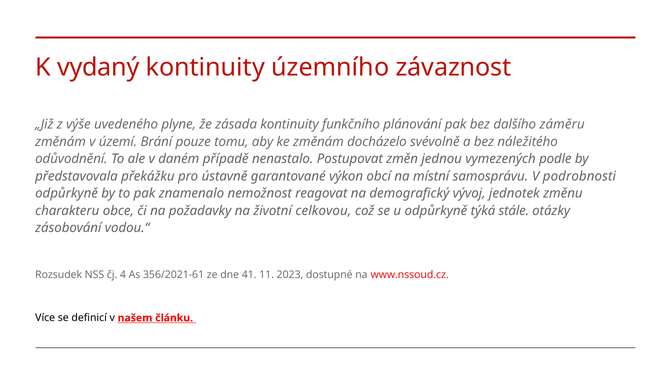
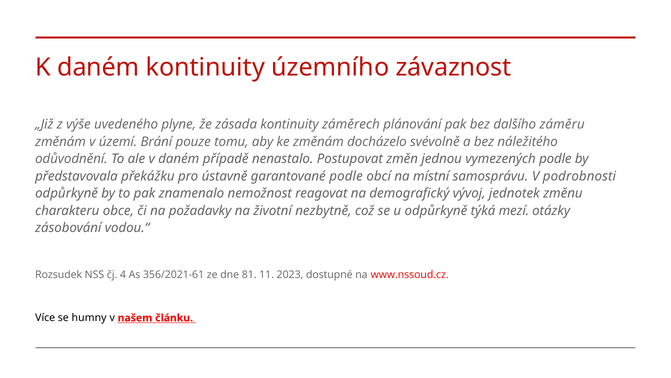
K vydaný: vydaný -> daném (98, 67)
funkčního: funkčního -> záměrech (351, 124)
garantované výkon: výkon -> podle (346, 176)
celkovou: celkovou -> nezbytně (323, 210)
stále: stále -> mezí (514, 210)
41: 41 -> 81 (249, 274)
definicí: definicí -> humny (89, 318)
